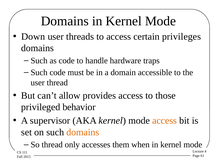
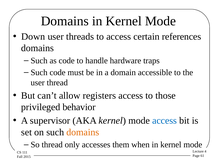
privileges: privileges -> references (182, 36)
provides: provides -> registers (99, 95)
access colour: orange -> blue (165, 120)
